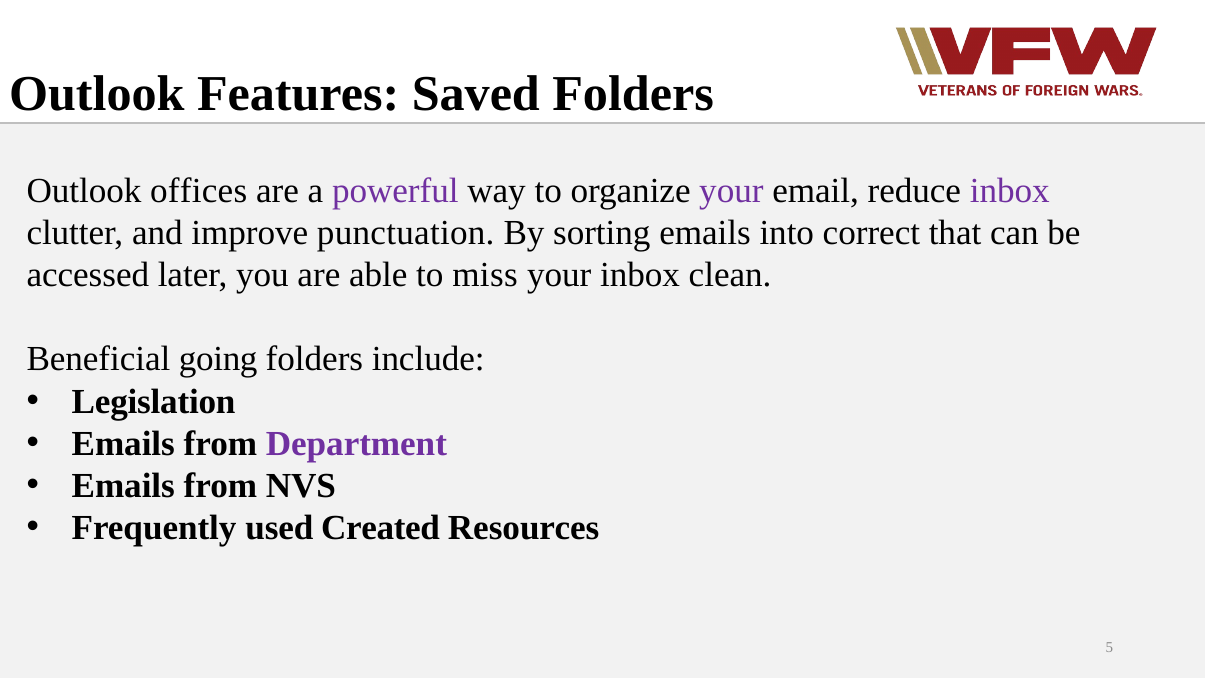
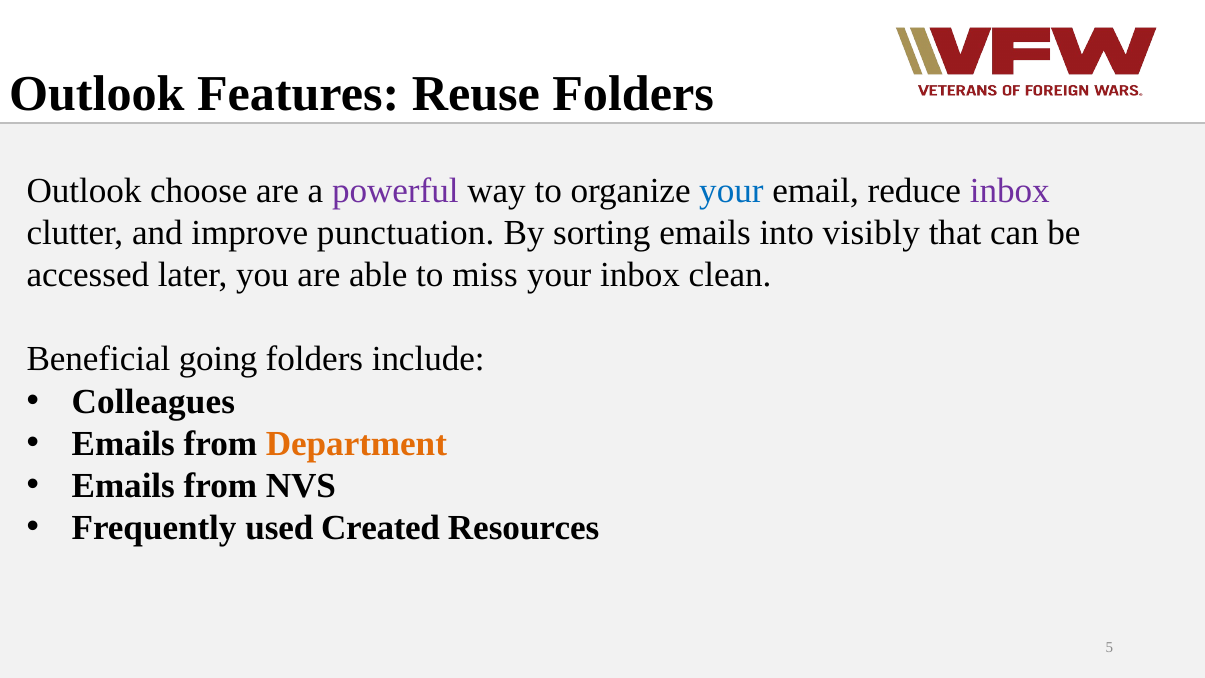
Saved: Saved -> Reuse (476, 93)
offices: offices -> choose (199, 190)
your colour: purple -> blue (731, 190)
correct: correct -> visibly (871, 233)
Legislation: Legislation -> Colleagues (153, 401)
Department colour: purple -> orange (356, 444)
